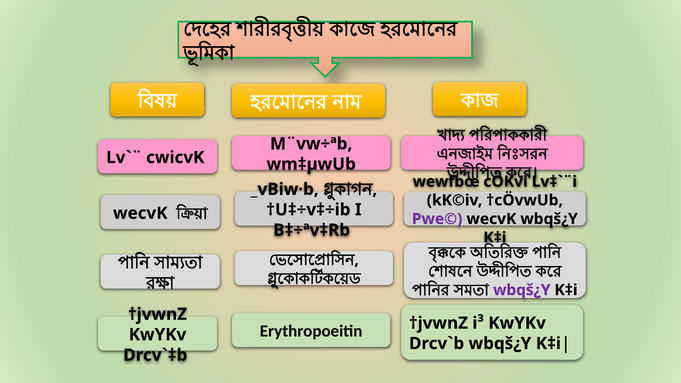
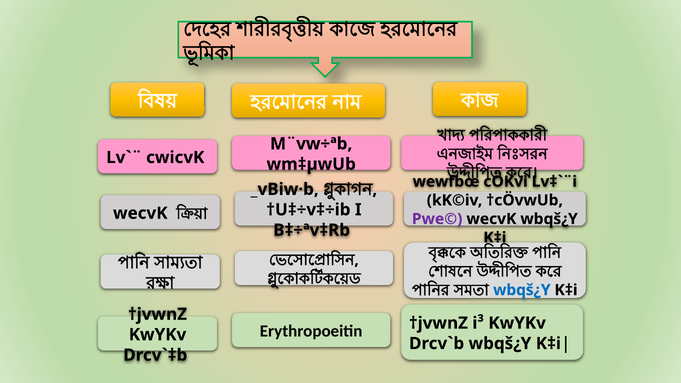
wbqš¿Y colour: purple -> blue (522, 290)
